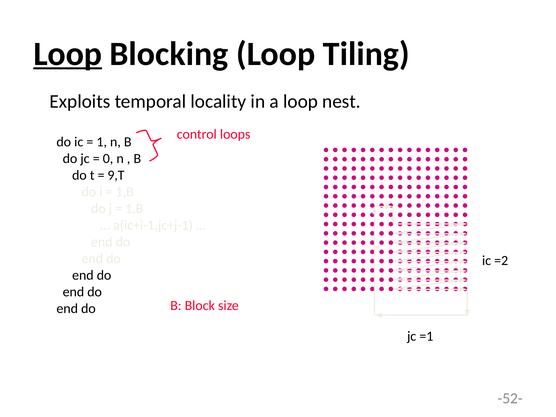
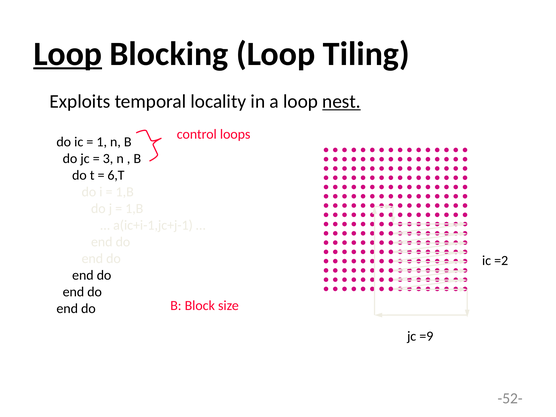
nest underline: none -> present (342, 102)
0: 0 -> 3 (108, 158)
9,T: 9,T -> 6,T (116, 175)
=1: =1 -> =9 (426, 336)
